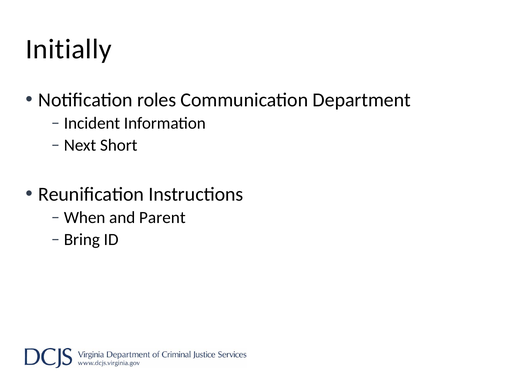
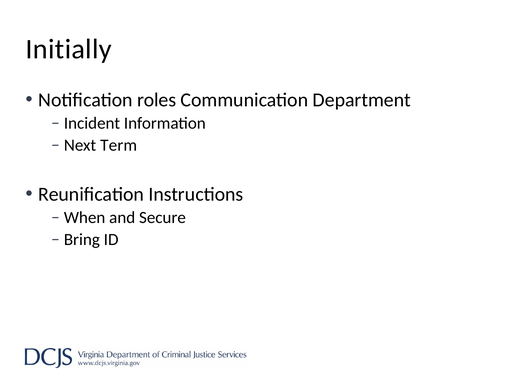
Short: Short -> Term (119, 145)
Parent: Parent -> Secure (162, 218)
